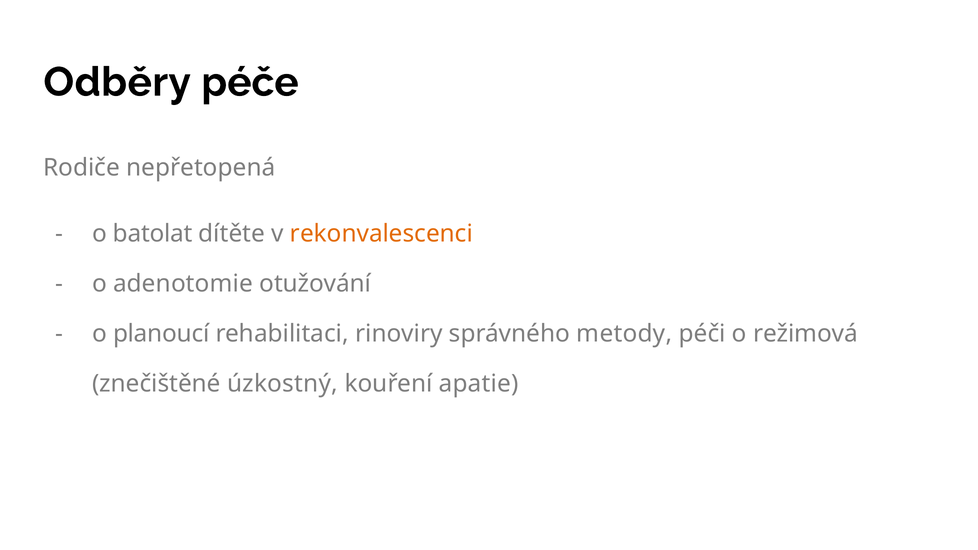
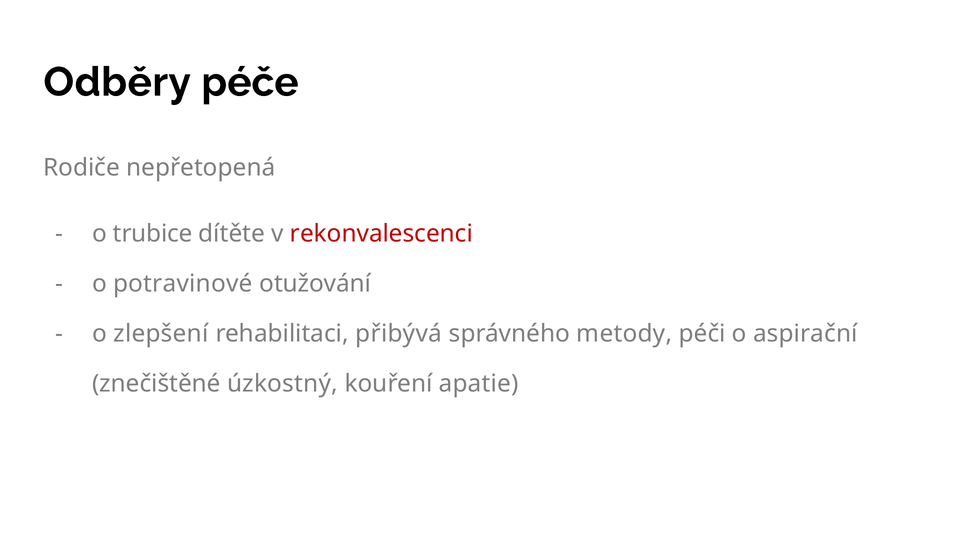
batolat: batolat -> trubice (153, 234)
rekonvalescenci colour: orange -> red (381, 234)
adenotomie: adenotomie -> potravinové (183, 284)
planoucí: planoucí -> zlepšení (161, 334)
rinoviry: rinoviry -> přibývá (399, 334)
režimová: režimová -> aspirační (805, 334)
